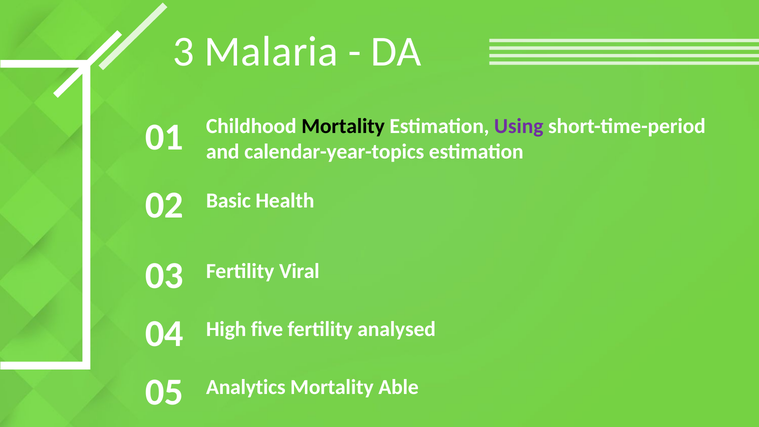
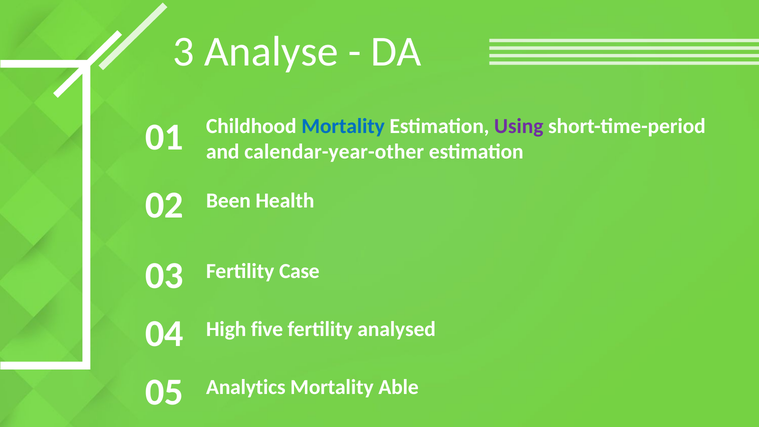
Malaria: Malaria -> Analyse (271, 52)
Mortality colour: black -> blue (343, 126)
calendar-year-topics: calendar-year-topics -> calendar-year-other (334, 152)
Basic: Basic -> Been (228, 201)
Viral: Viral -> Case (299, 271)
